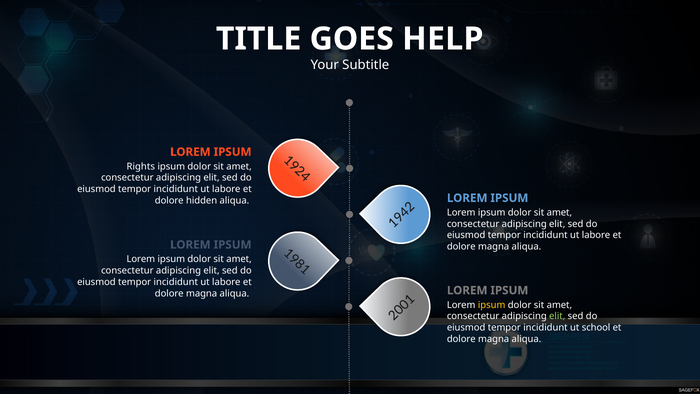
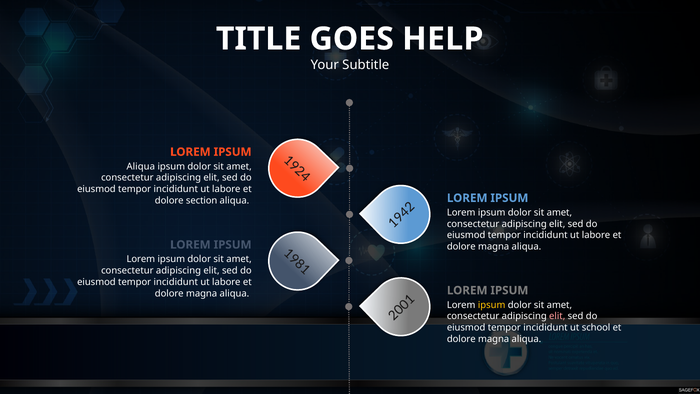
Rights: Rights -> Aliqua (141, 166)
hidden: hidden -> section (202, 200)
elit colour: light green -> pink (557, 316)
